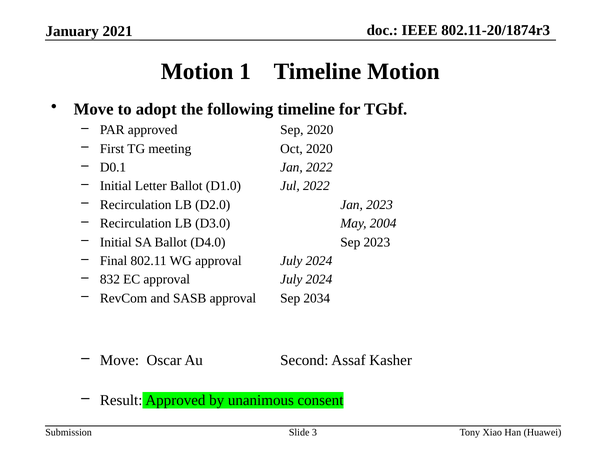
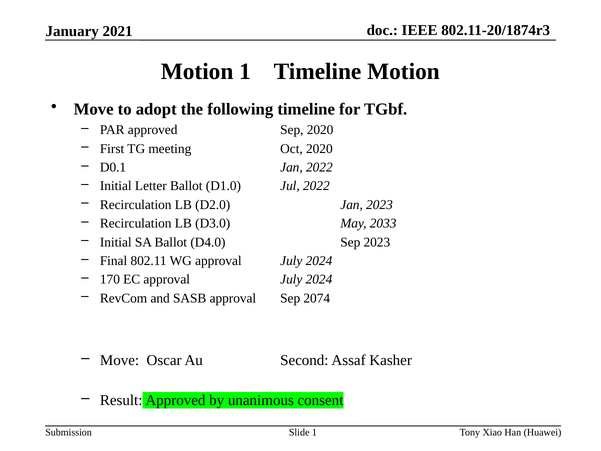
2004: 2004 -> 2033 (383, 223)
832: 832 -> 170 (110, 279)
2034: 2034 -> 2074 (317, 298)
Slide 3: 3 -> 1 (315, 432)
